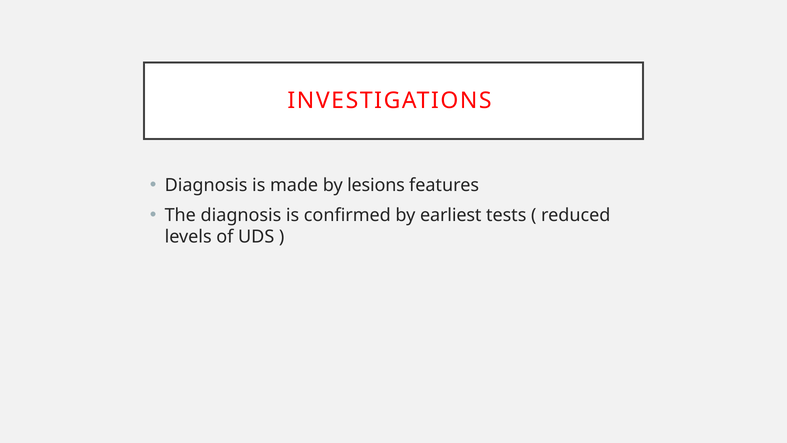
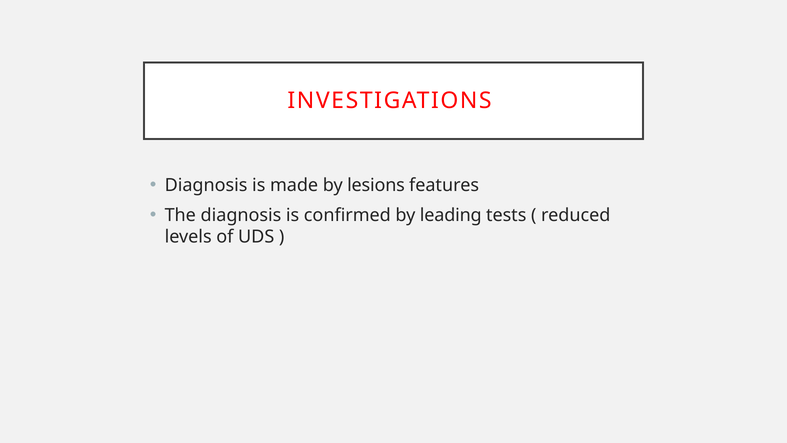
earliest: earliest -> leading (451, 215)
